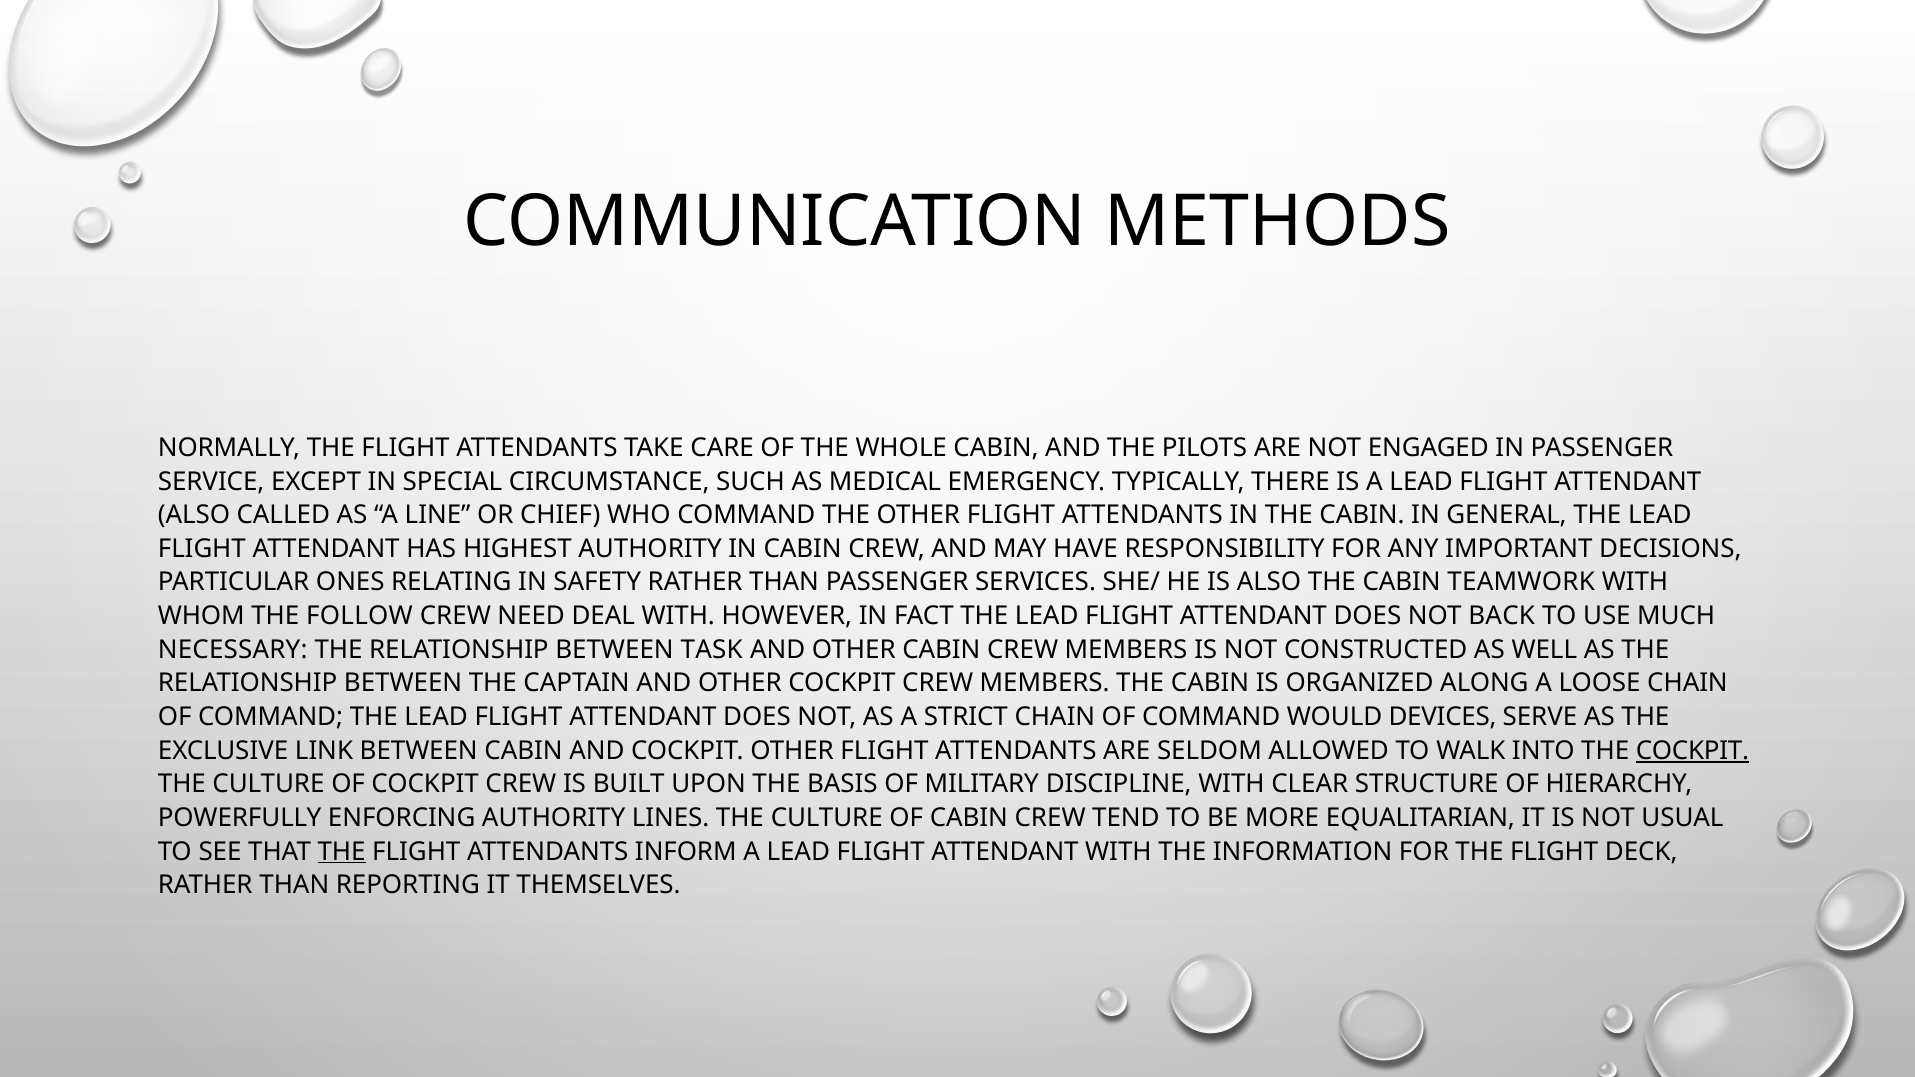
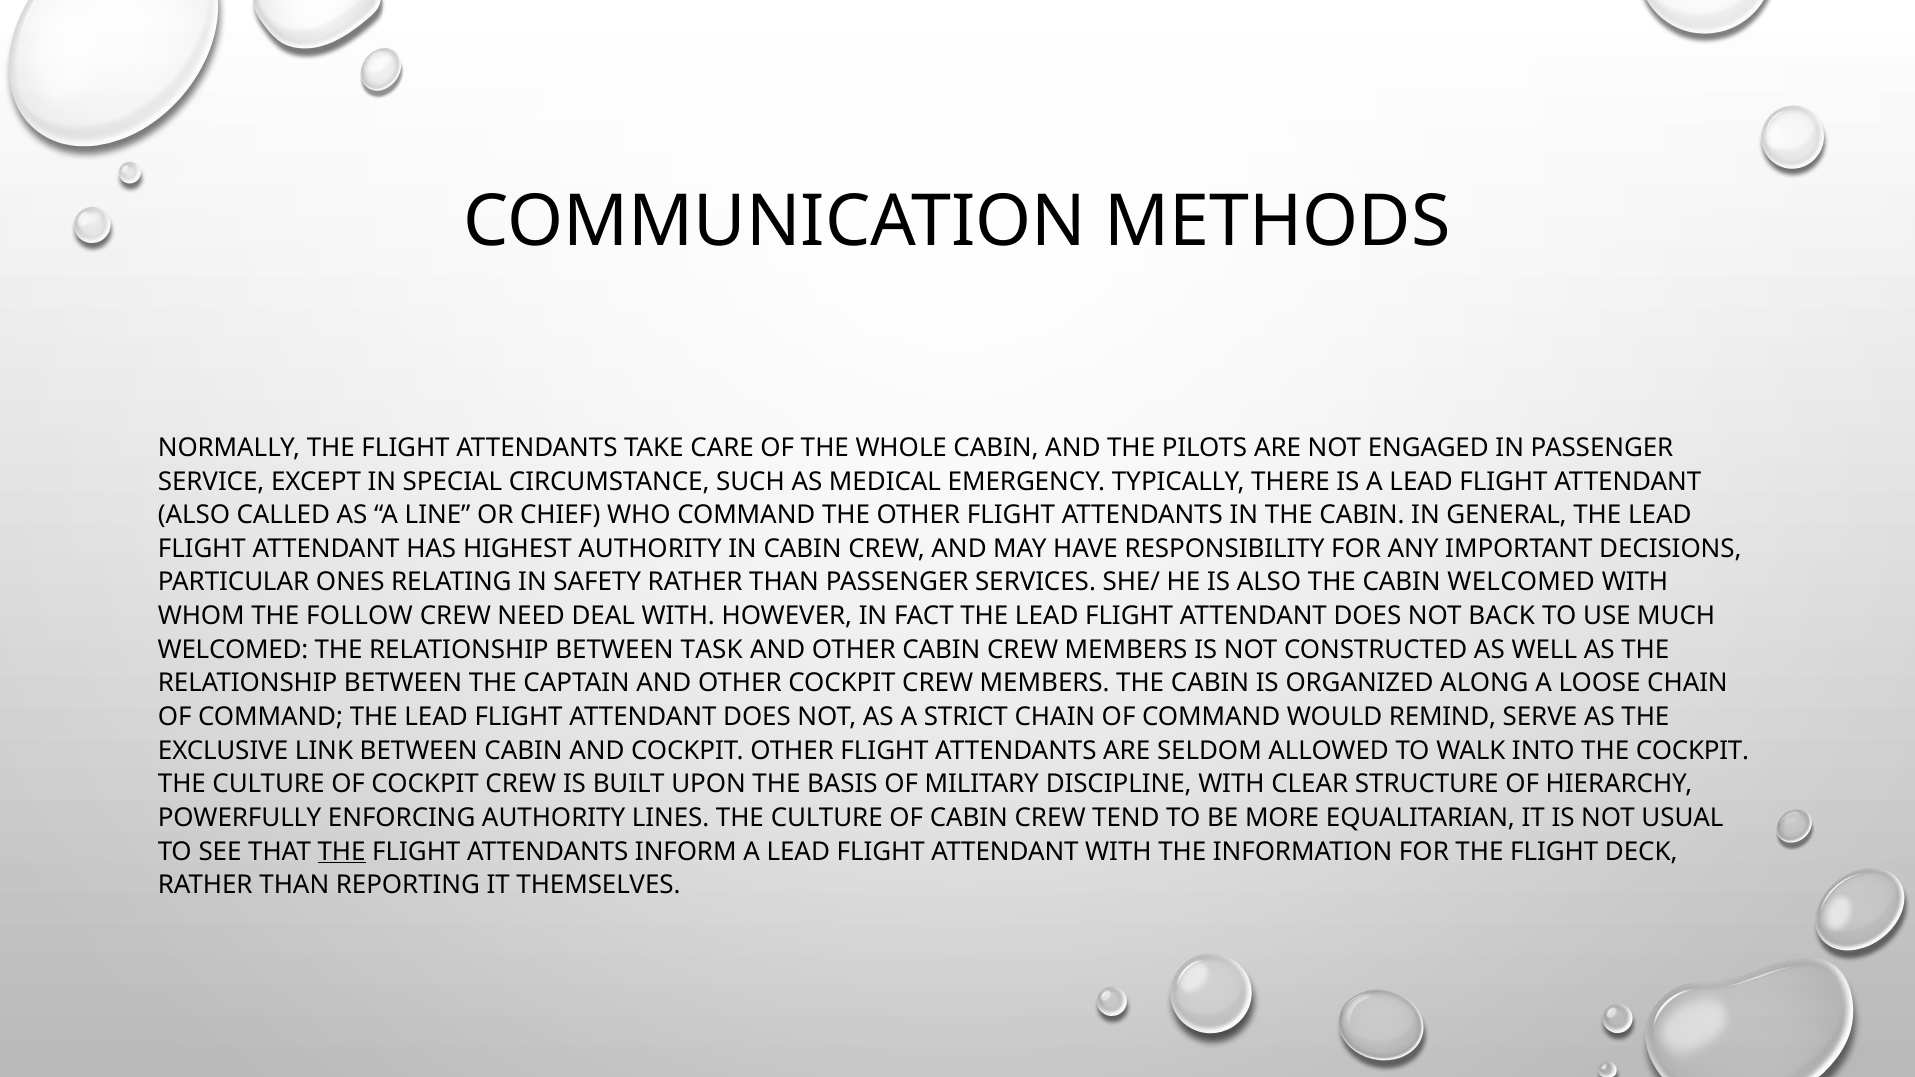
CABIN TEAMWORK: TEAMWORK -> WELCOMED (1521, 582)
NECESSARY: NECESSARY -> WELCOMED (233, 650)
DEVICES: DEVICES -> REMIND (1443, 717)
COCKPIT underline: present -> none (1692, 751)
